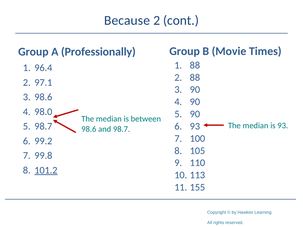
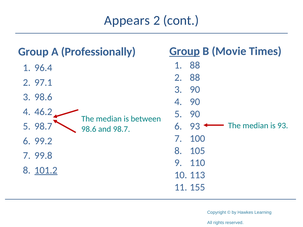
Because: Because -> Appears (127, 20)
Group underline: none -> present (185, 51)
98.0: 98.0 -> 46.2 (43, 112)
